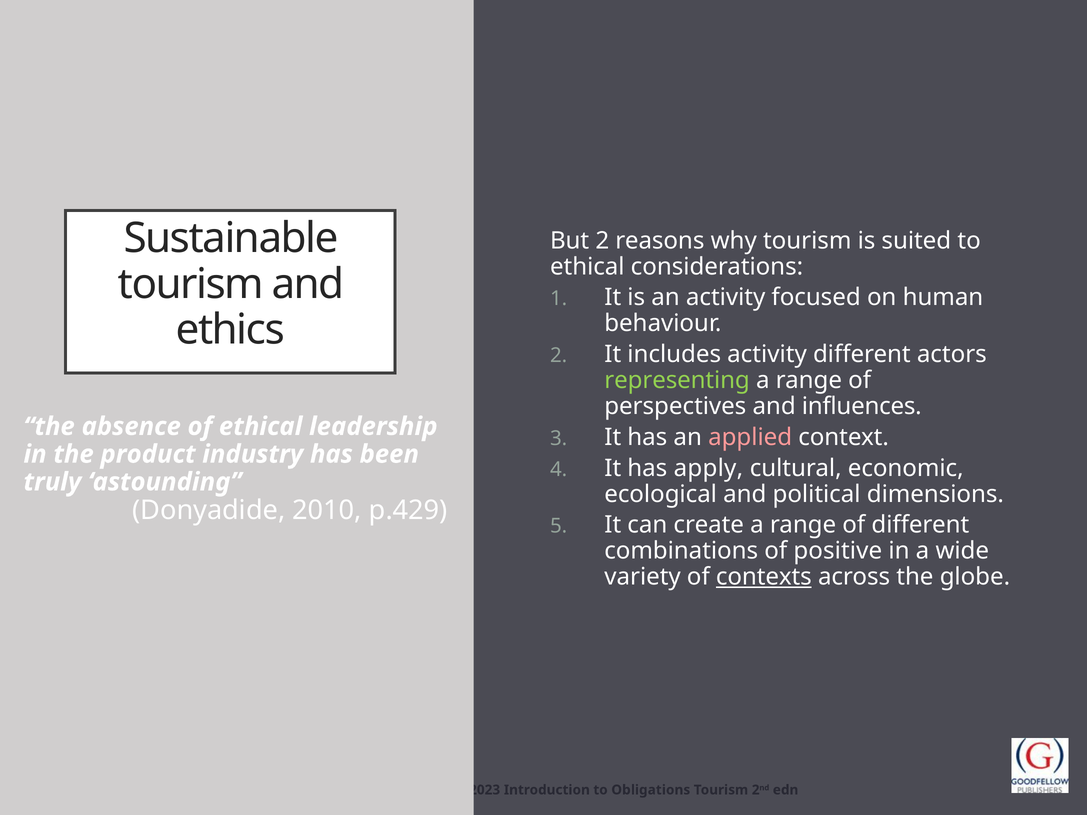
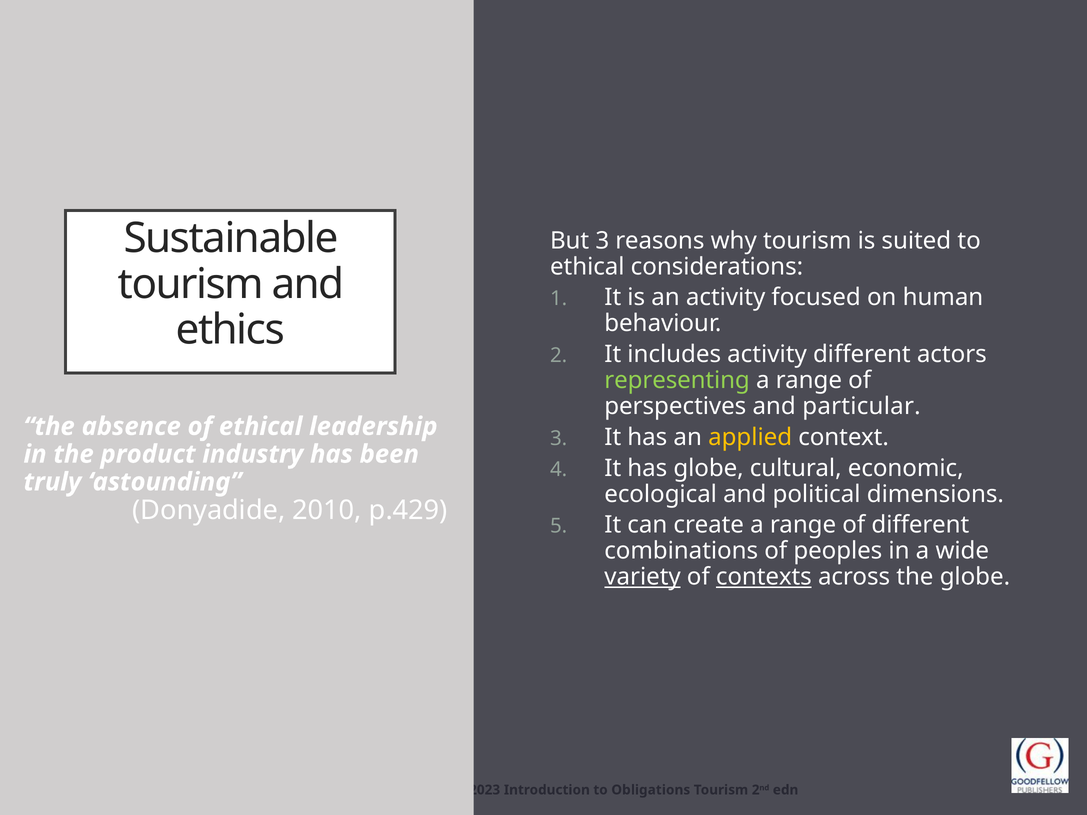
But 2: 2 -> 3 (602, 241)
influences: influences -> particular (861, 407)
applied colour: pink -> yellow (750, 437)
has apply: apply -> globe (709, 468)
positive: positive -> peoples (838, 551)
variety underline: none -> present (643, 577)
